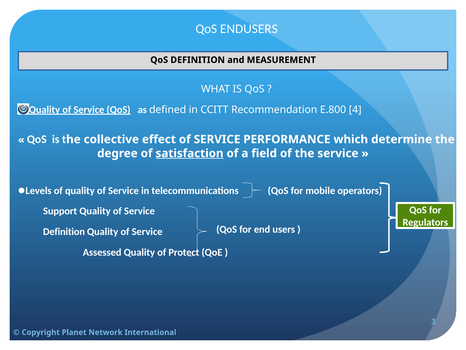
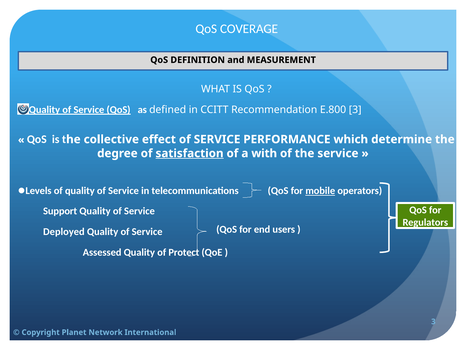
ENDUSERS: ENDUSERS -> COVERAGE (249, 29)
E.800 4: 4 -> 3 (355, 110)
field: field -> with (264, 153)
mobile underline: none -> present (320, 191)
Definition: Definition -> Deployed (64, 231)
